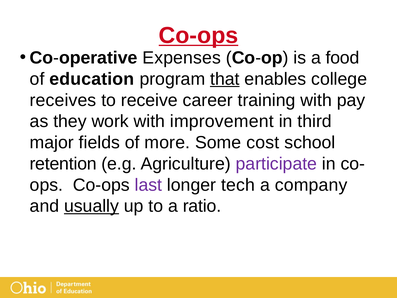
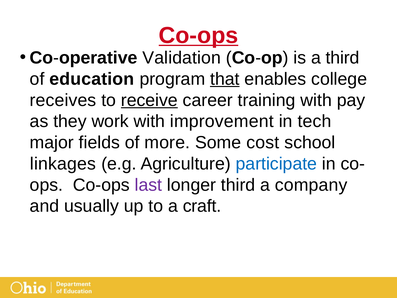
Expenses: Expenses -> Validation (182, 58)
a food: food -> third (343, 58)
receive underline: none -> present (149, 100)
third: third -> tech (315, 121)
retention: retention -> linkages (63, 164)
participate colour: purple -> blue (276, 164)
longer tech: tech -> third (238, 185)
usually underline: present -> none (92, 206)
ratio: ratio -> craft (202, 206)
